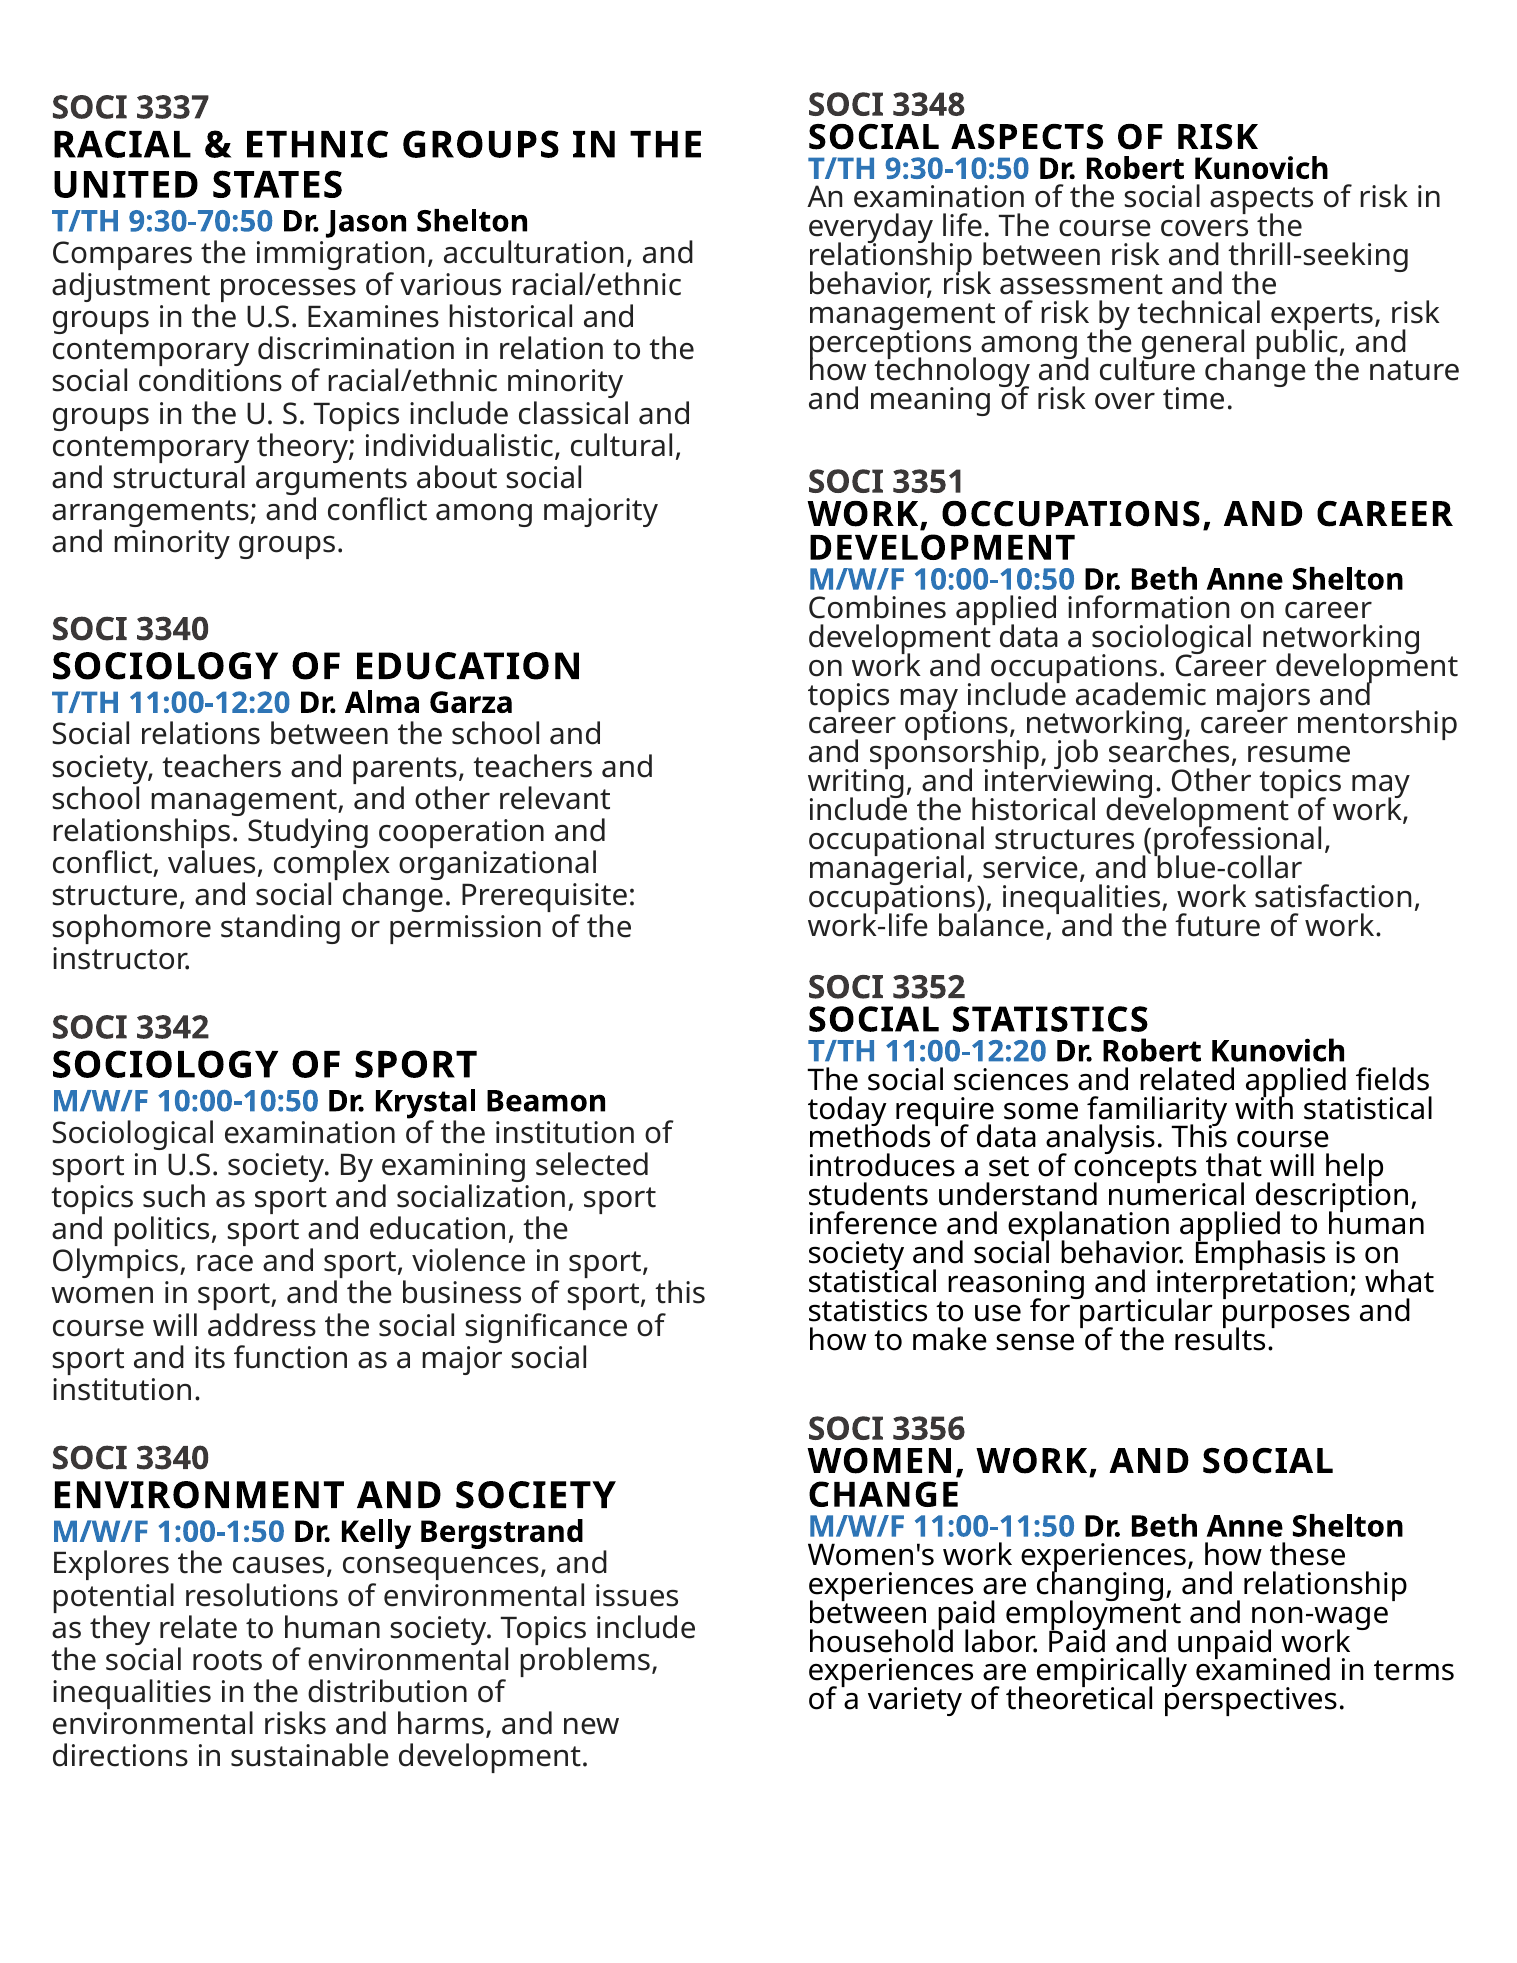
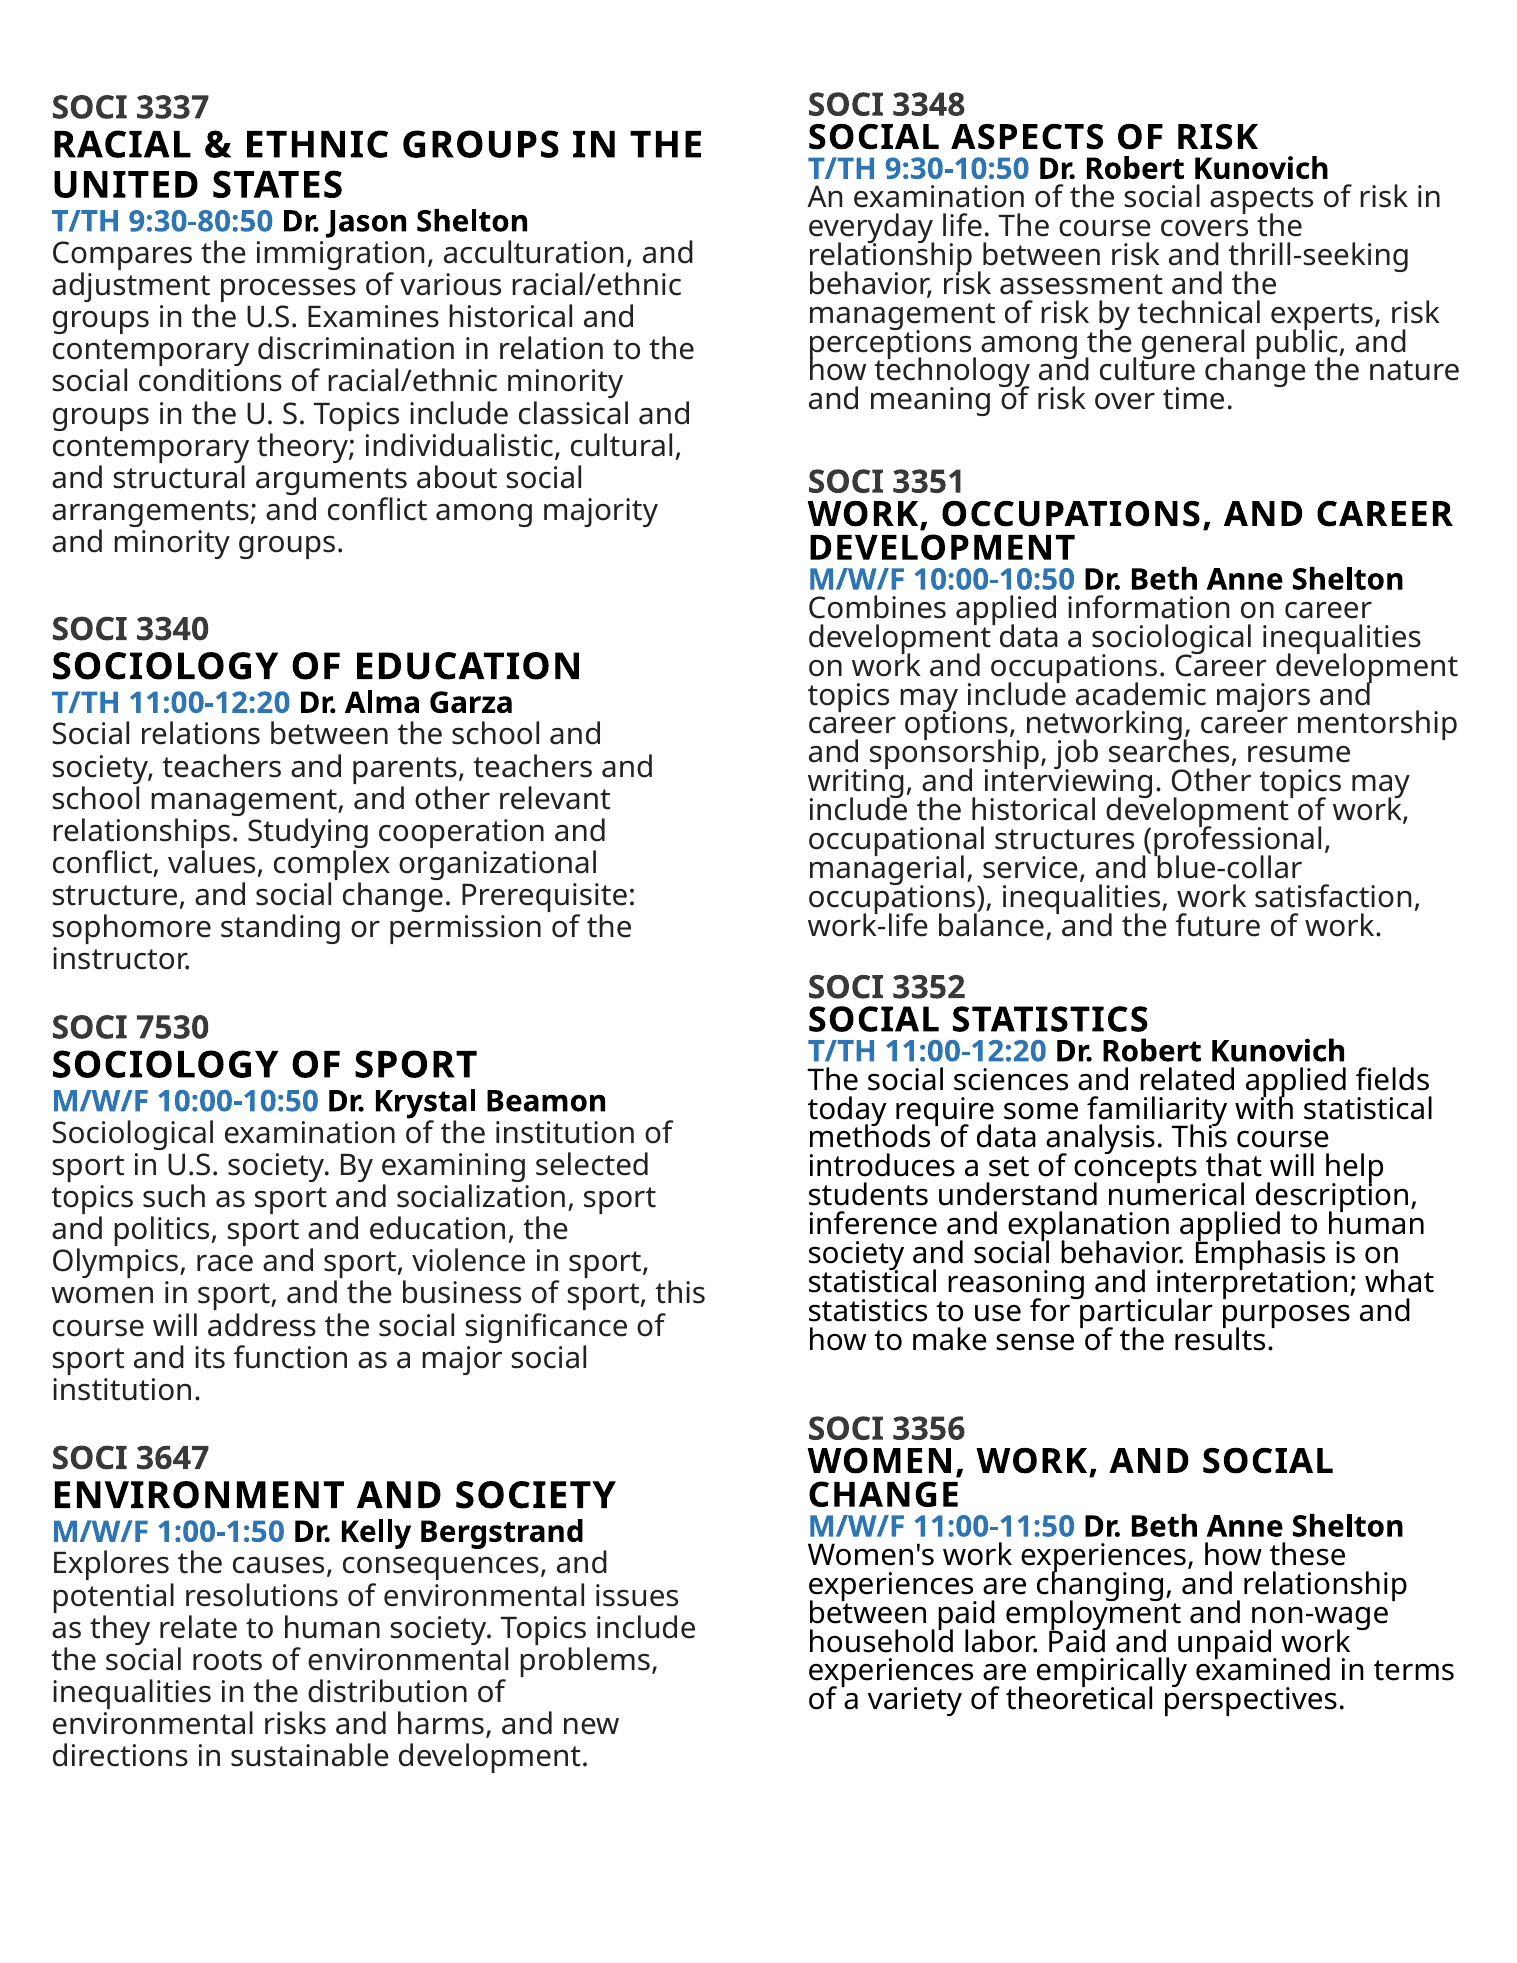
9:30-70:50: 9:30-70:50 -> 9:30-80:50 (201, 222)
sociological networking: networking -> inequalities (1341, 638)
3342: 3342 -> 7530 (173, 1028)
3340: 3340 -> 3647 (173, 1459)
